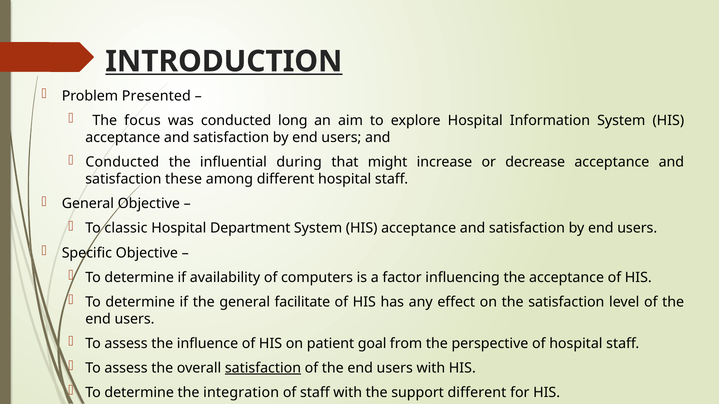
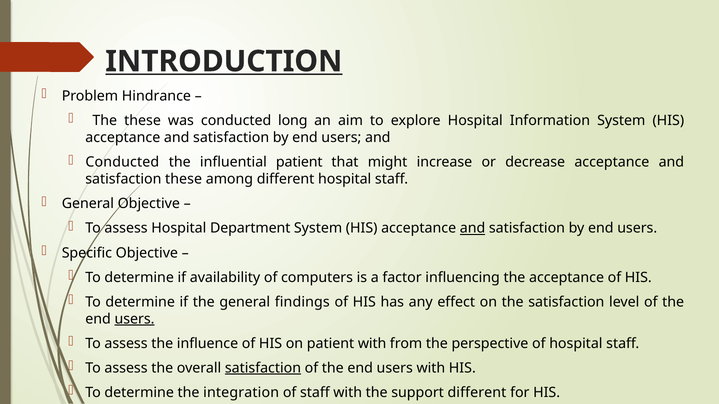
Presented: Presented -> Hindrance (156, 96)
The focus: focus -> these (143, 121)
influential during: during -> patient (299, 162)
classic: classic -> assess (126, 229)
and underline: none -> present (473, 229)
facilitate: facilitate -> findings (302, 302)
users underline: none -> present (135, 319)
patient goal: goal -> with (372, 344)
